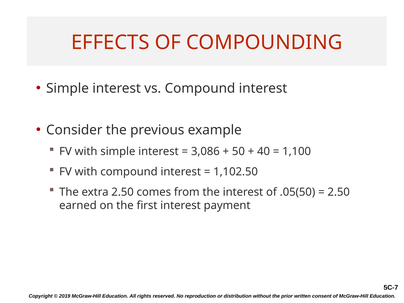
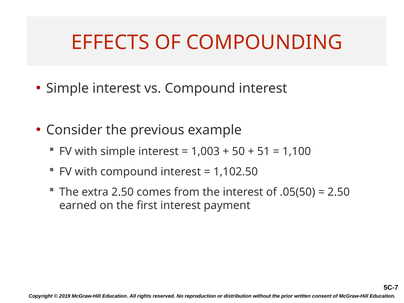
3,086: 3,086 -> 1,003 (205, 152)
40: 40 -> 51 (264, 152)
